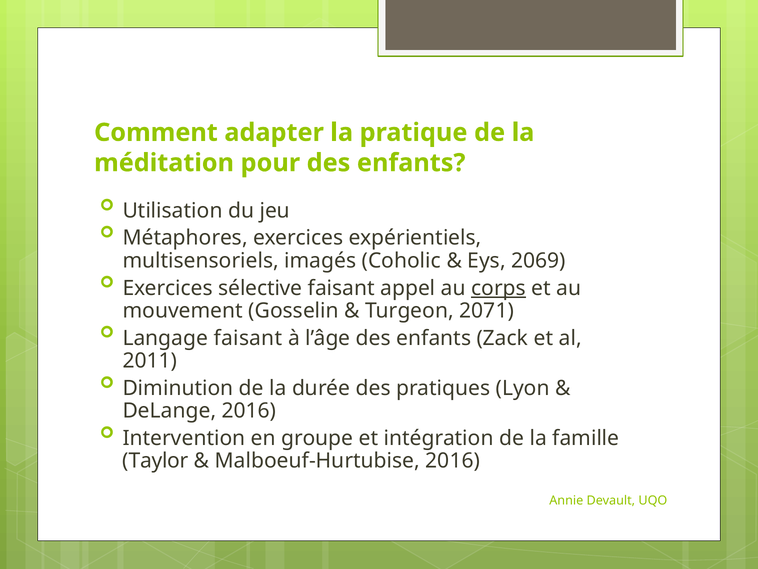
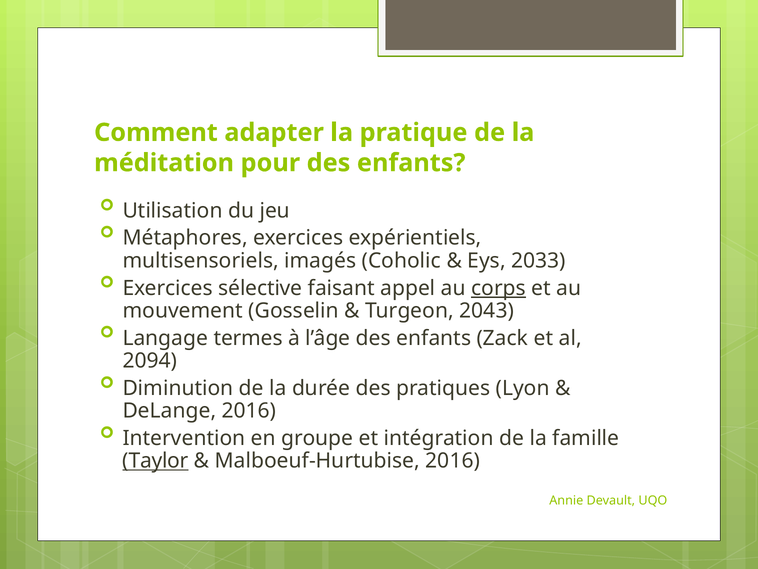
2069: 2069 -> 2033 (538, 261)
2071: 2071 -> 2043 (487, 311)
Langage faisant: faisant -> termes (248, 338)
2011: 2011 -> 2094 (150, 361)
Taylor underline: none -> present (156, 461)
